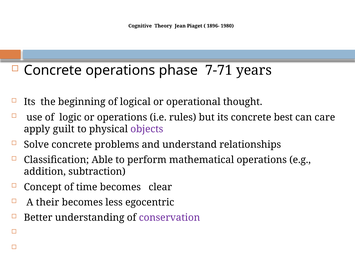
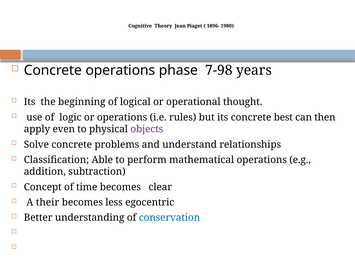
7-71: 7-71 -> 7-98 (219, 70)
care: care -> then (325, 117)
guilt: guilt -> even (64, 129)
conservation colour: purple -> blue (170, 217)
